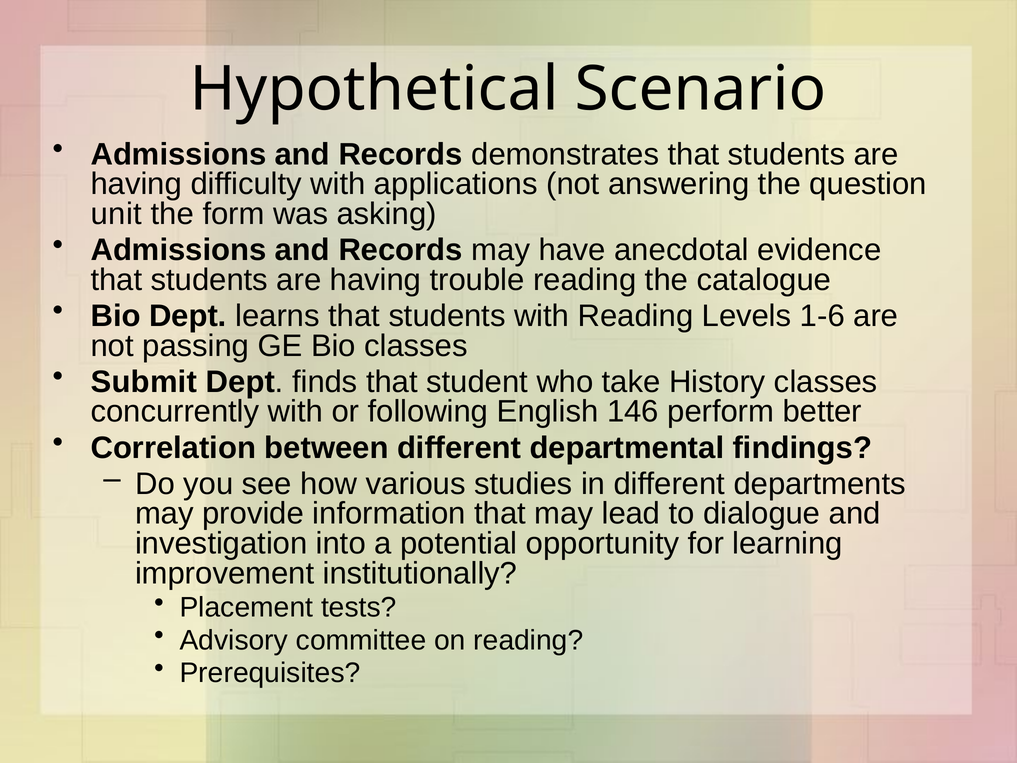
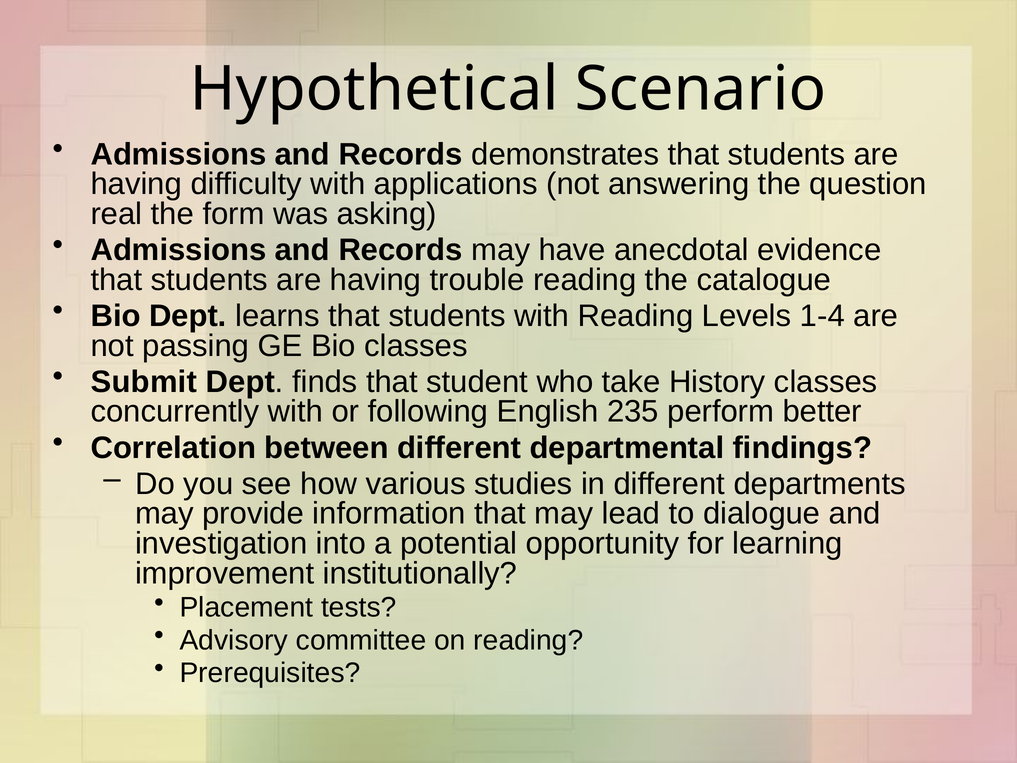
unit: unit -> real (117, 214)
1-6: 1-6 -> 1-4 (822, 316)
146: 146 -> 235 (633, 412)
